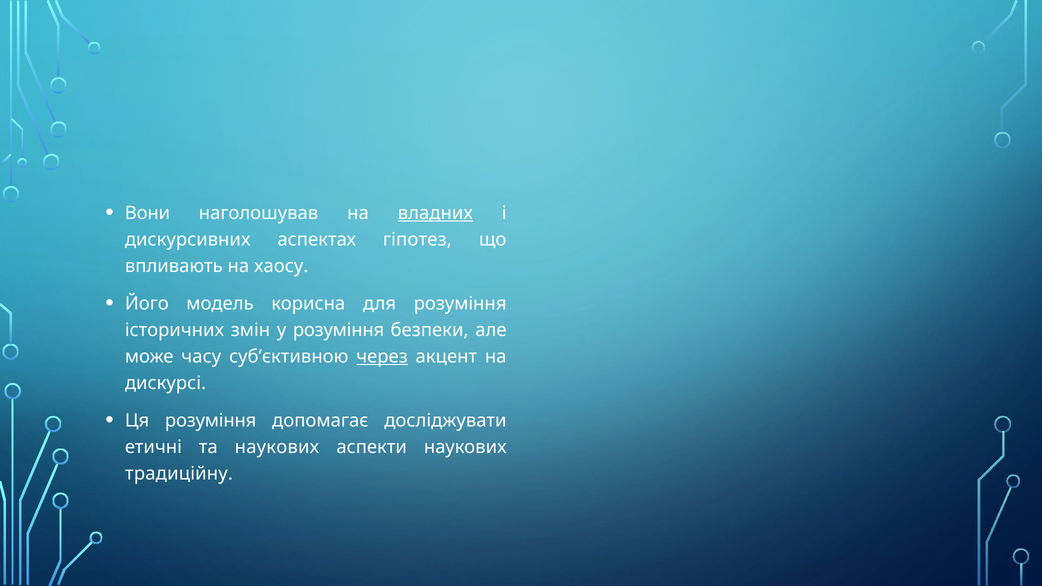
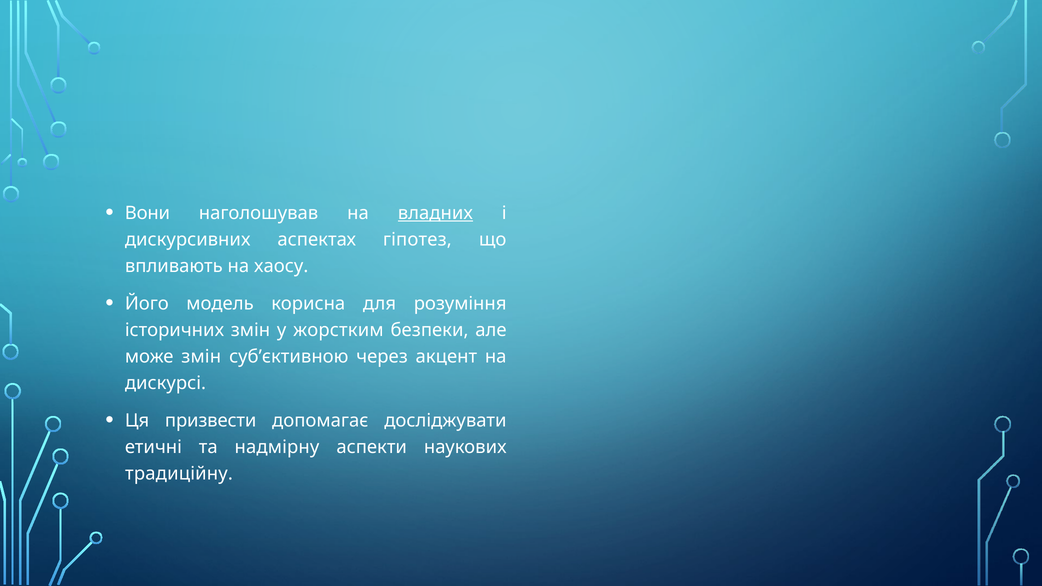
у розуміння: розуміння -> жорстким (338, 330)
може часу: часу -> змін (201, 357)
через underline: present -> none (382, 357)
Ця розуміння: розуміння -> призвести (211, 421)
та наукових: наукових -> надмірну (277, 447)
